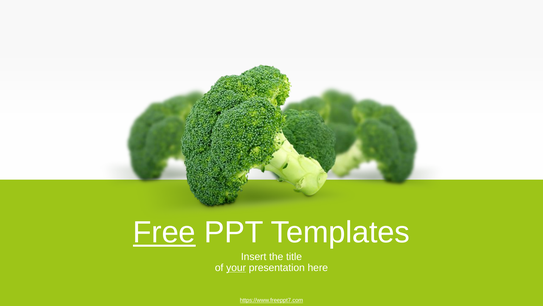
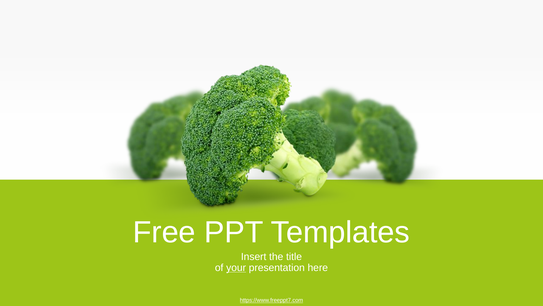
Free underline: present -> none (164, 232)
